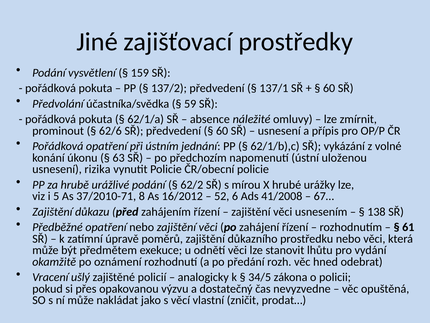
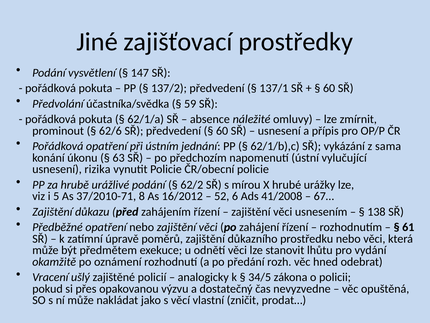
159: 159 -> 147 (140, 73)
volné: volné -> sama (388, 146)
uloženou: uloženou -> vylučující (344, 158)
